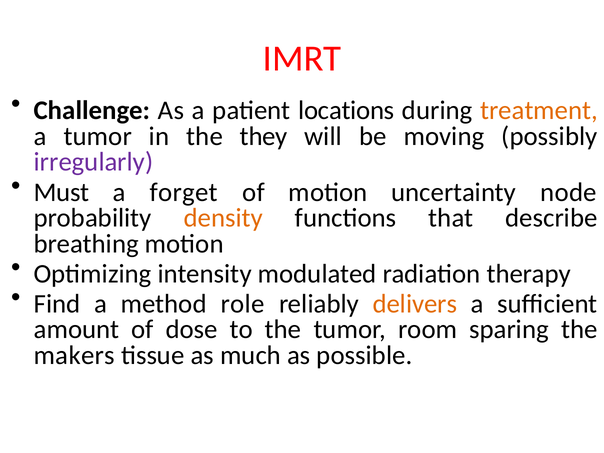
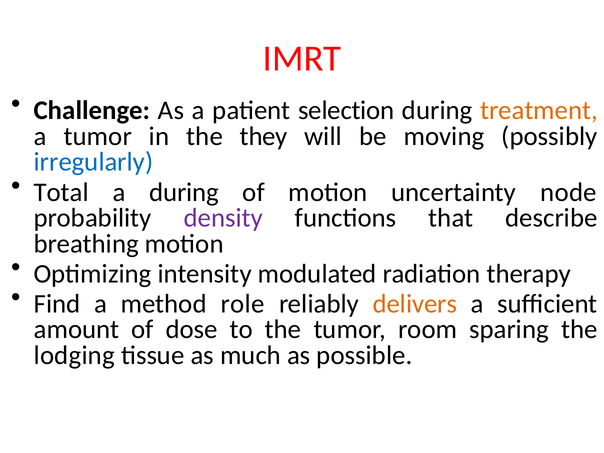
locations: locations -> selection (346, 111)
irregularly colour: purple -> blue (93, 162)
Must: Must -> Total (61, 192)
a forget: forget -> during (184, 192)
density colour: orange -> purple (223, 218)
makers: makers -> lodging (74, 355)
